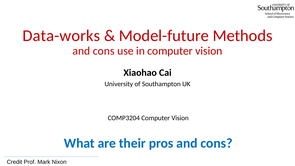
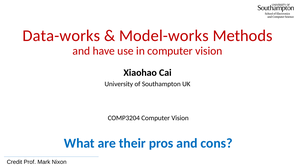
Model-future: Model-future -> Model-works (164, 36)
cons: cons -> have (104, 51)
